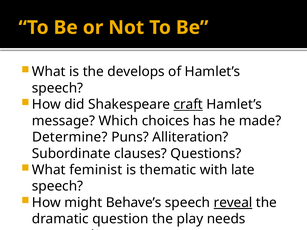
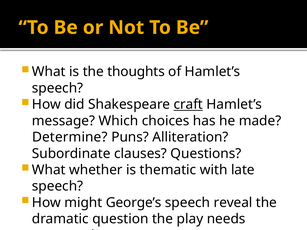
develops: develops -> thoughts (136, 72)
feminist: feminist -> whether (96, 170)
Behave’s: Behave’s -> George’s (134, 203)
reveal underline: present -> none (233, 203)
